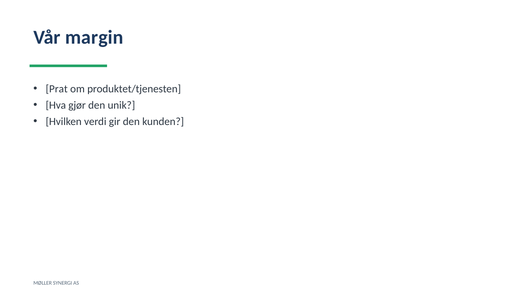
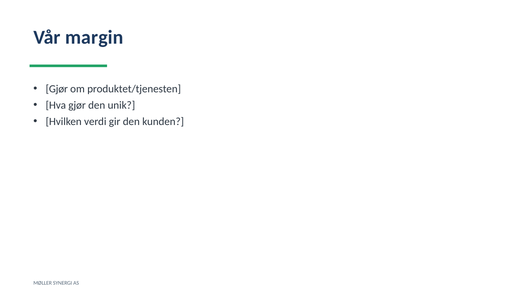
Prat: Prat -> Gjør (57, 89)
